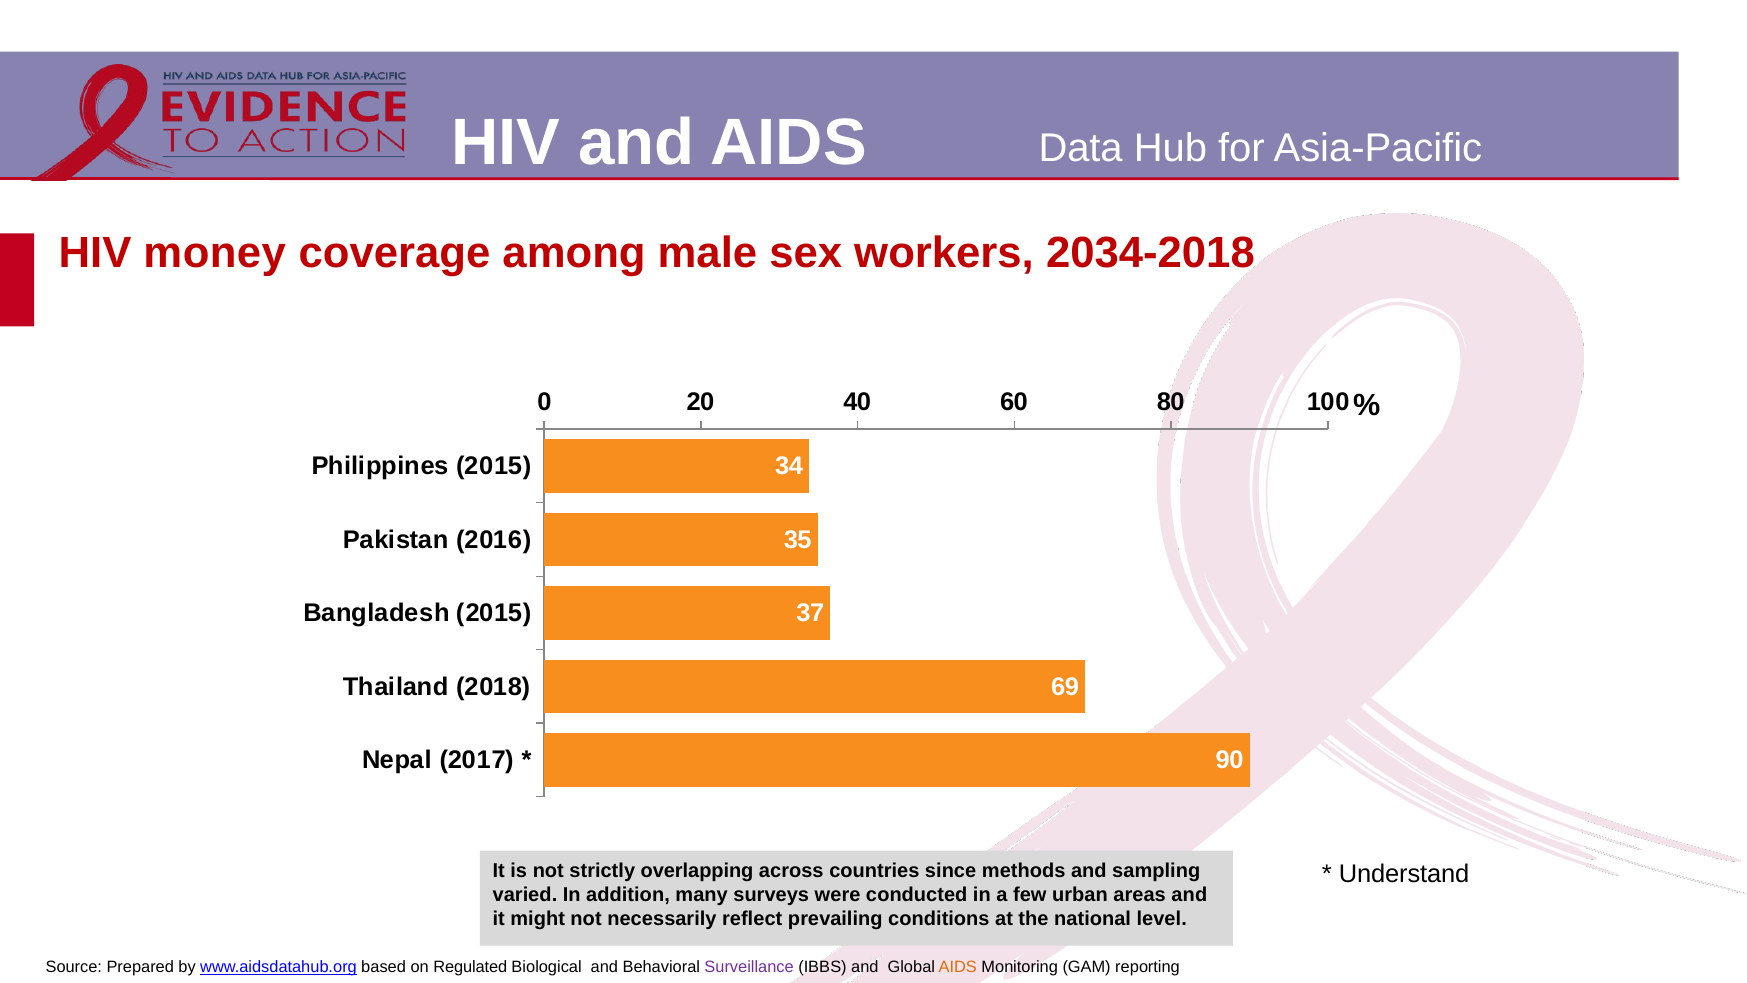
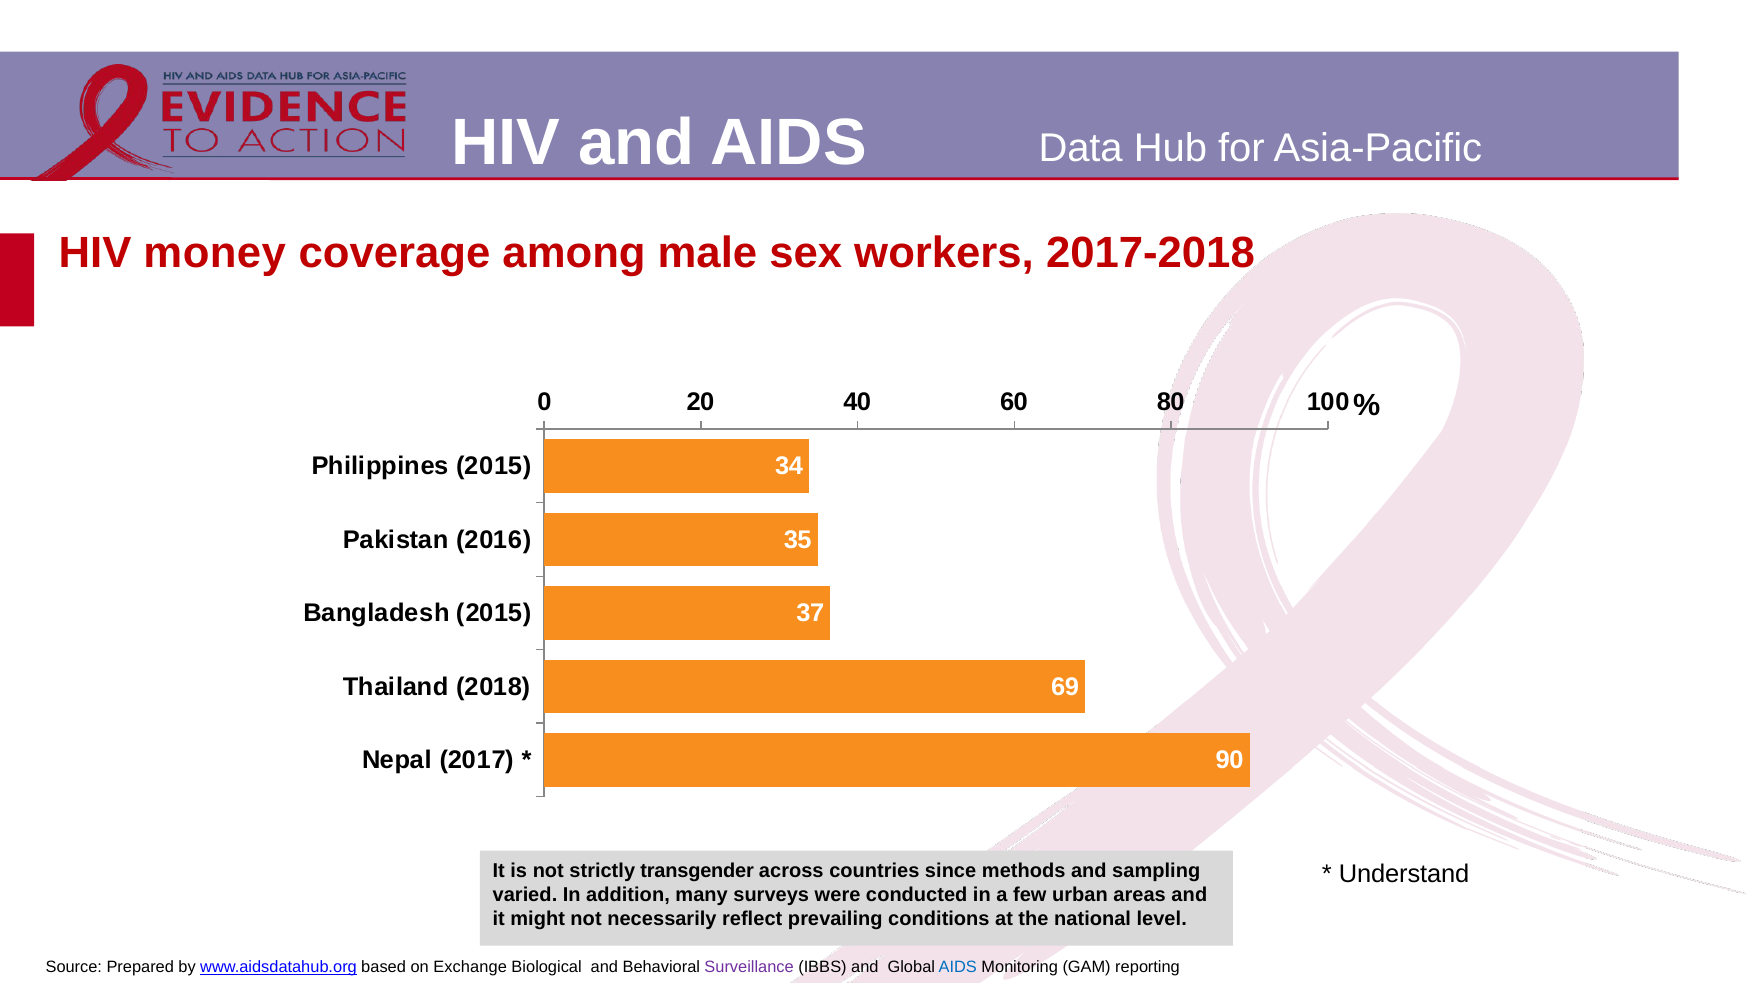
2034-2018: 2034-2018 -> 2017-2018 (1150, 253)
overlapping: overlapping -> transgender (697, 870)
Regulated: Regulated -> Exchange (470, 966)
AIDS colour: orange -> blue (958, 966)
